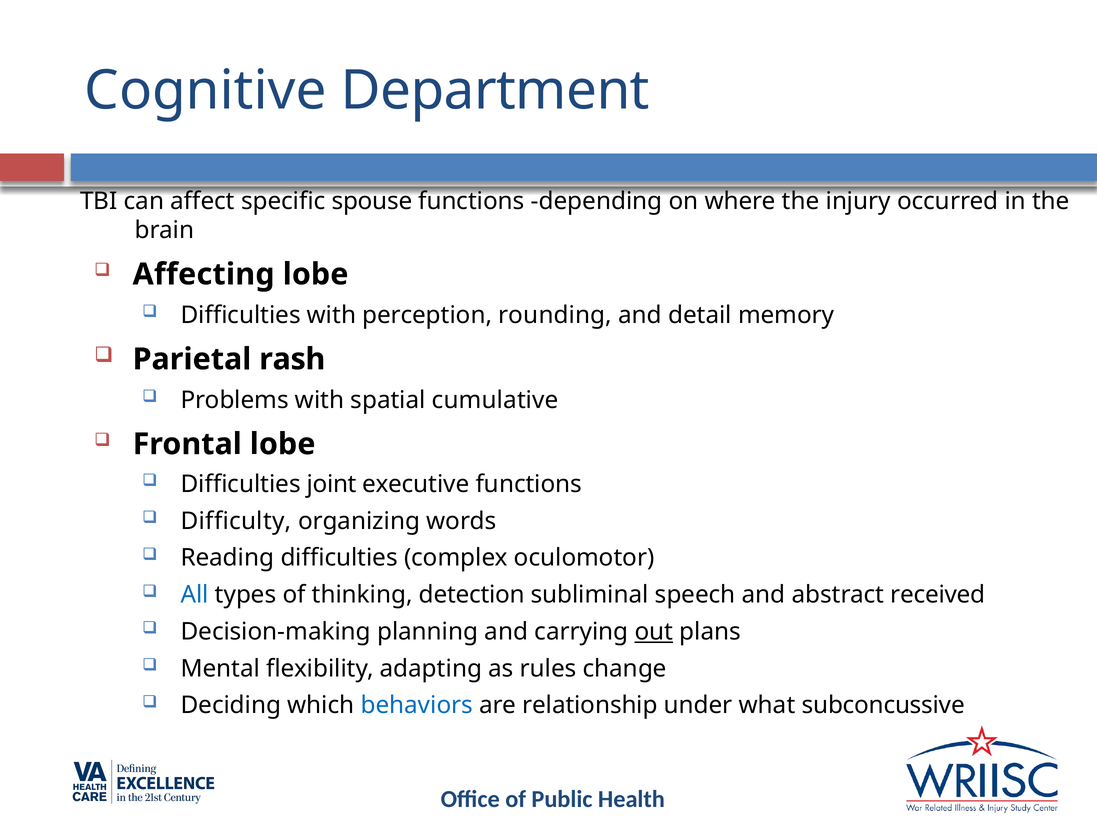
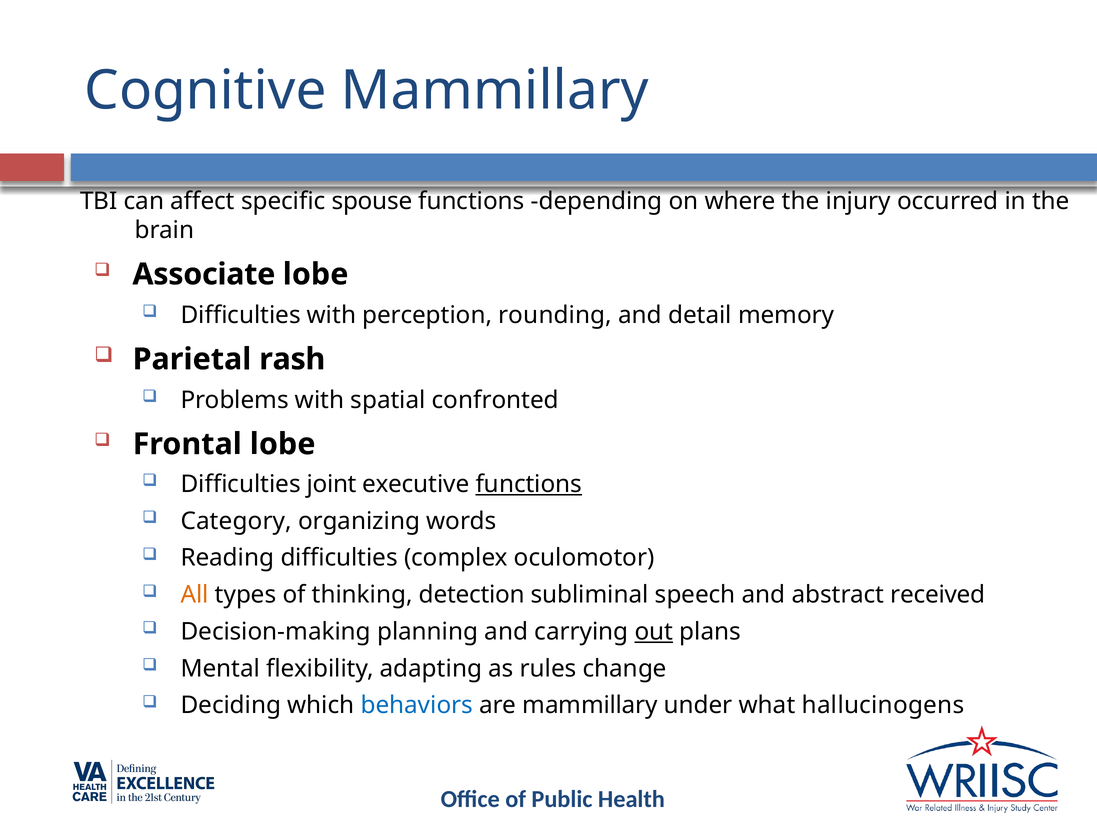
Cognitive Department: Department -> Mammillary (495, 91)
Affecting: Affecting -> Associate (204, 274)
cumulative: cumulative -> confronted (495, 400)
functions underline: none -> present (529, 484)
Difficulty: Difficulty -> Category (236, 521)
All colour: blue -> orange (195, 595)
are relationship: relationship -> mammillary (590, 705)
subconcussive: subconcussive -> hallucinogens (883, 705)
